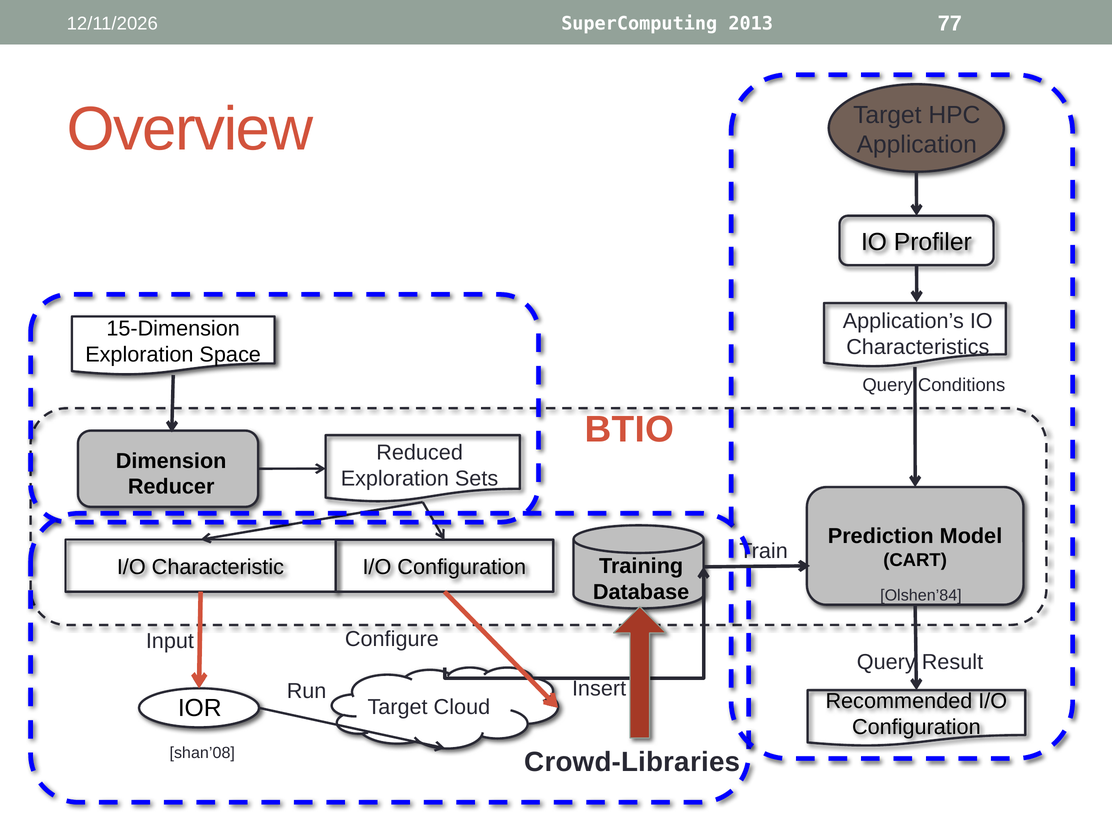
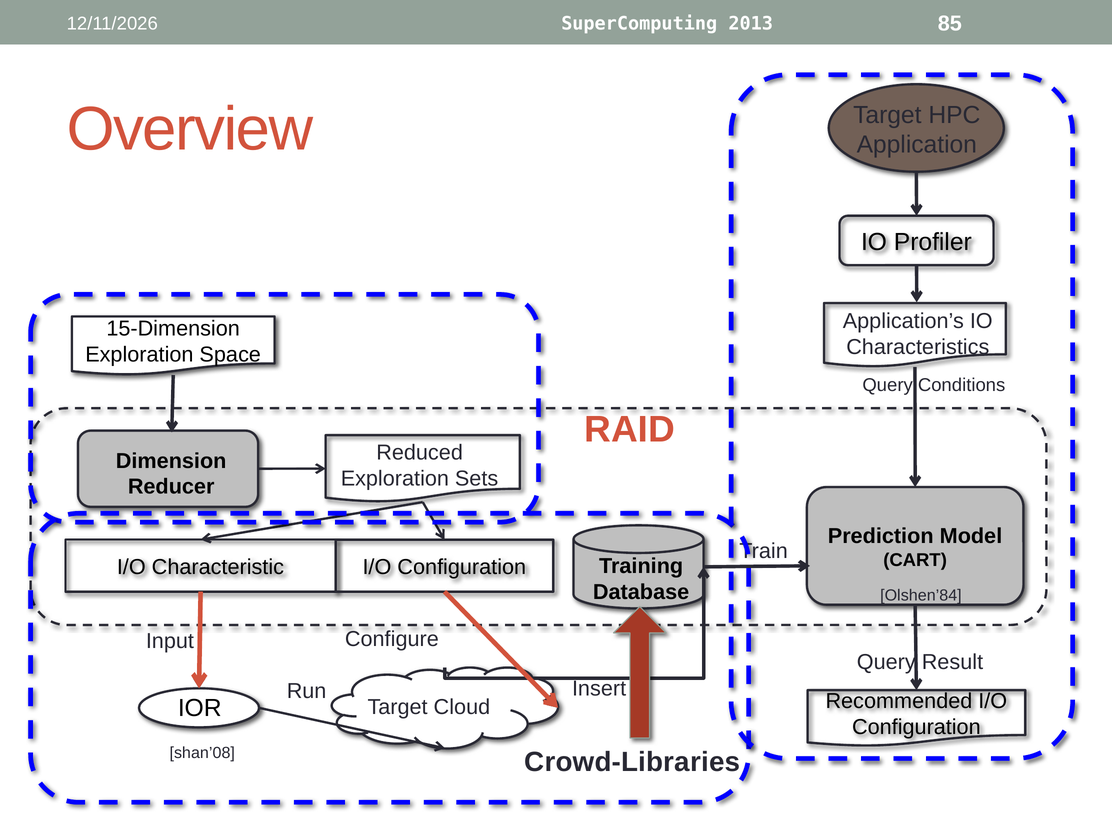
77: 77 -> 85 (950, 24)
BTIO: BTIO -> RAID (630, 430)
